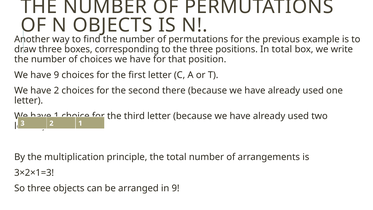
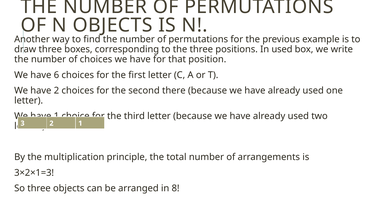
In total: total -> used (282, 49)
have 9: 9 -> 6 (56, 75)
in 9: 9 -> 8 (176, 188)
